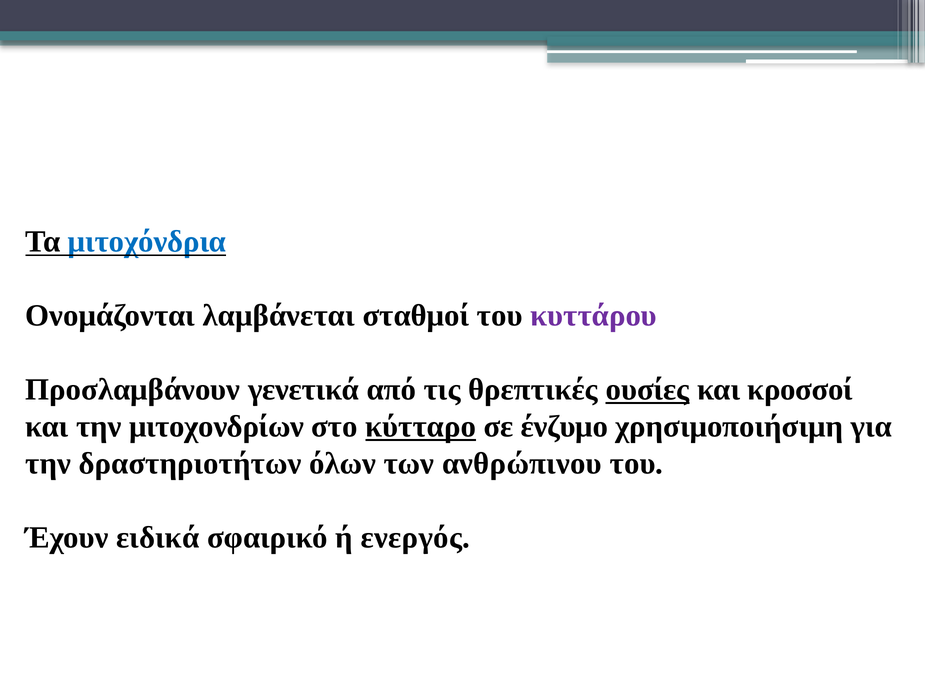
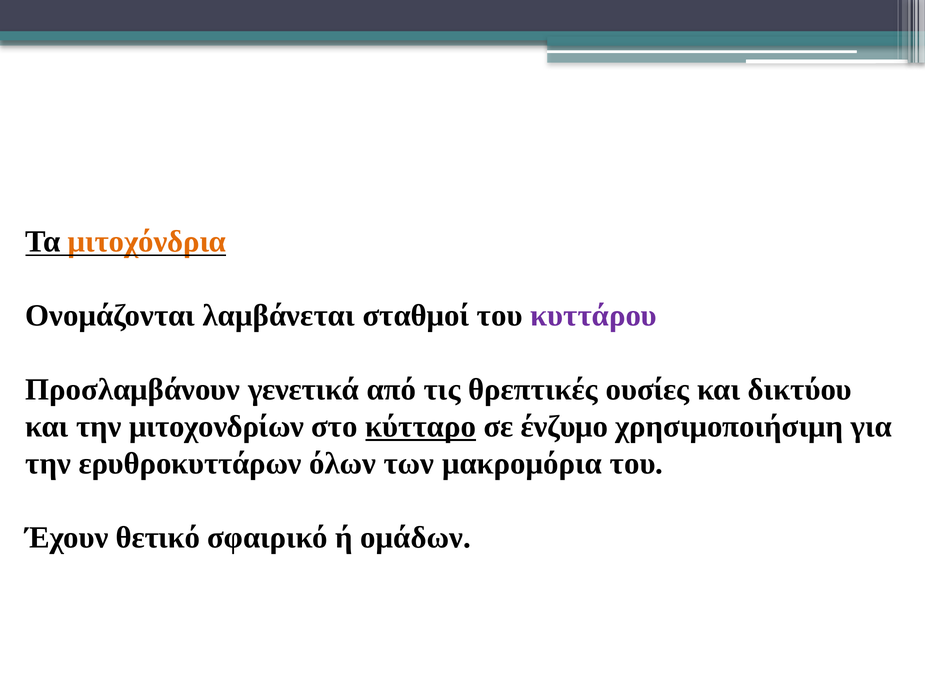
μιτοχόνδρια colour: blue -> orange (147, 242)
ουσίες underline: present -> none (648, 390)
κροσσοί: κροσσοί -> δικτύου (800, 390)
δραστηριοτήτων: δραστηριοτήτων -> ερυθροκυττάρων (190, 464)
ανθρώπινου: ανθρώπινου -> μακρομόρια (522, 464)
ειδικά: ειδικά -> θετικό (158, 538)
ενεργός: ενεργός -> ομάδων (416, 538)
